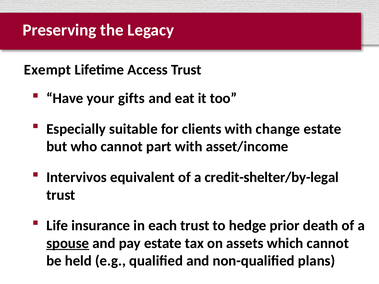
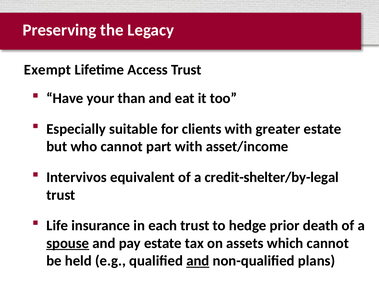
gifts: gifts -> than (132, 98)
change: change -> greater (278, 129)
and underline: none -> present (198, 261)
